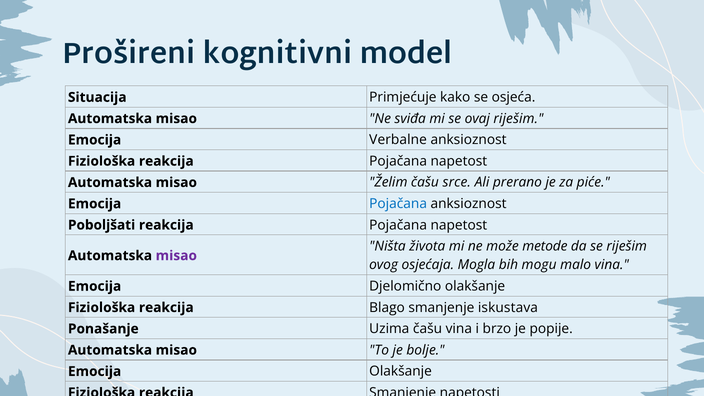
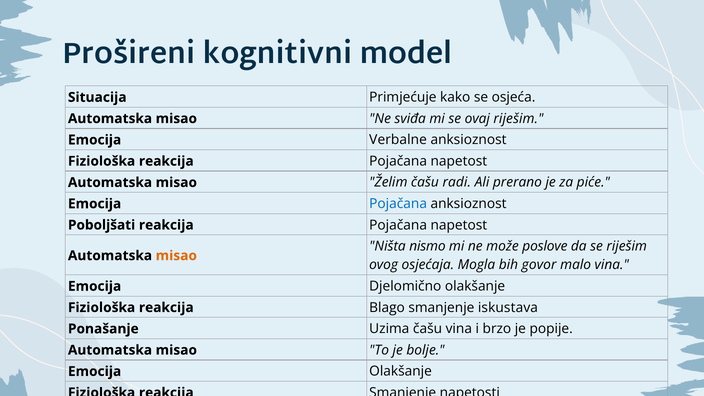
srce: srce -> radi (457, 182)
života: života -> nismo (427, 246)
metode: metode -> poslove (545, 246)
misao colour: purple -> orange (176, 256)
mogu: mogu -> govor (539, 265)
